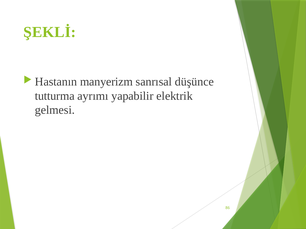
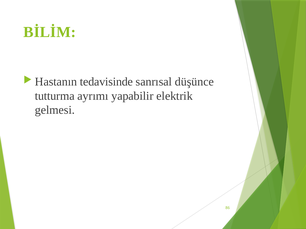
ŞEKLİ: ŞEKLİ -> BİLİM (50, 32)
manyerizm: manyerizm -> tedavisinde (106, 82)
